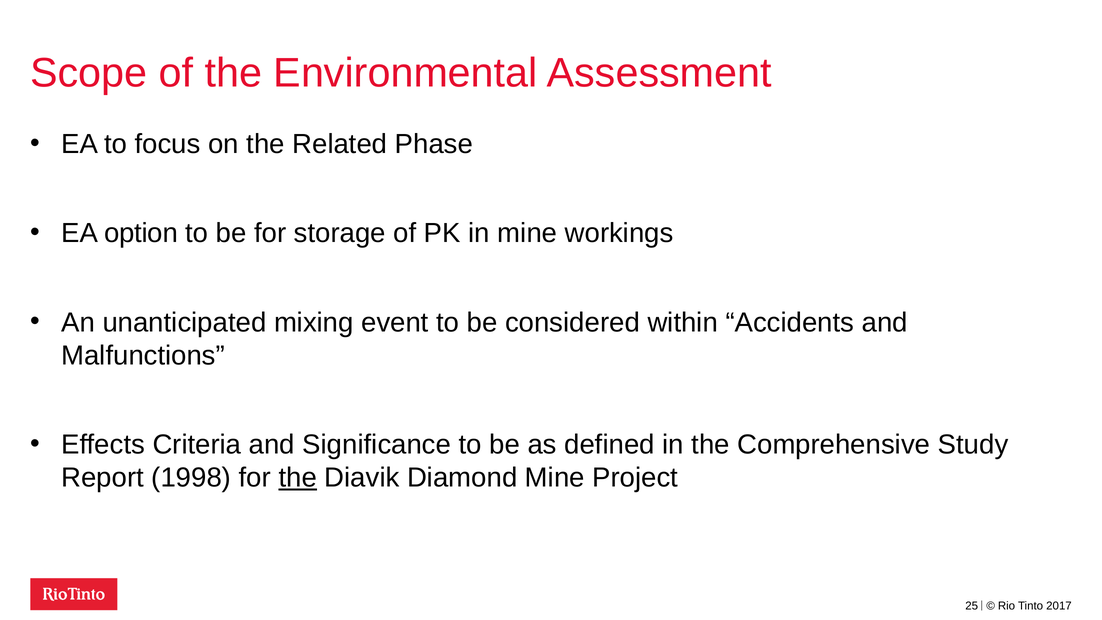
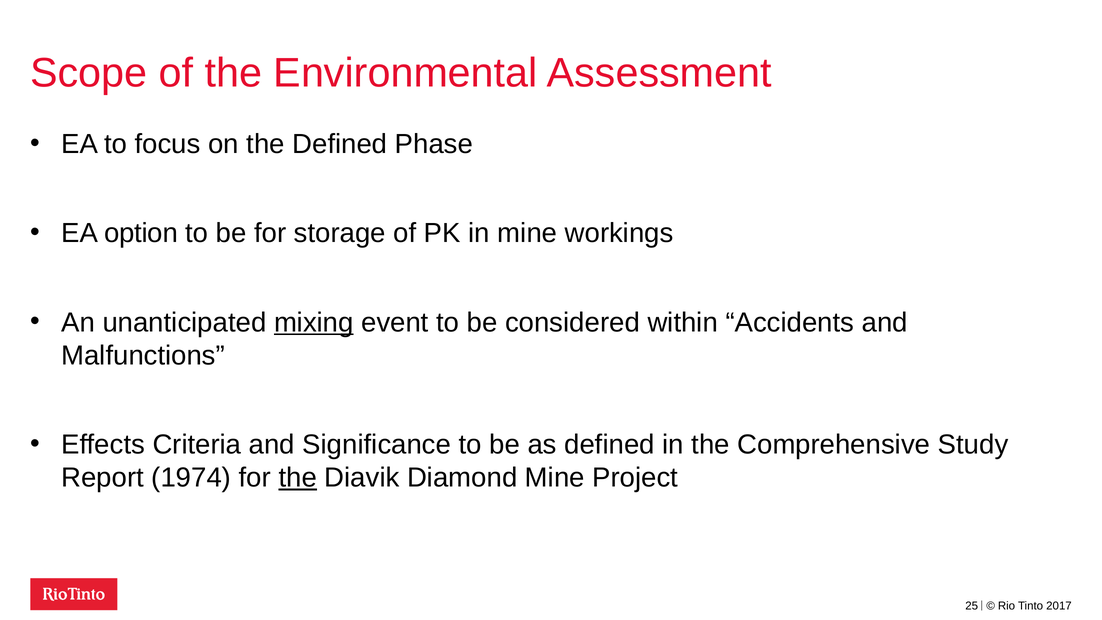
the Related: Related -> Defined (340, 144)
mixing underline: none -> present (314, 322)
1998: 1998 -> 1974 (191, 478)
